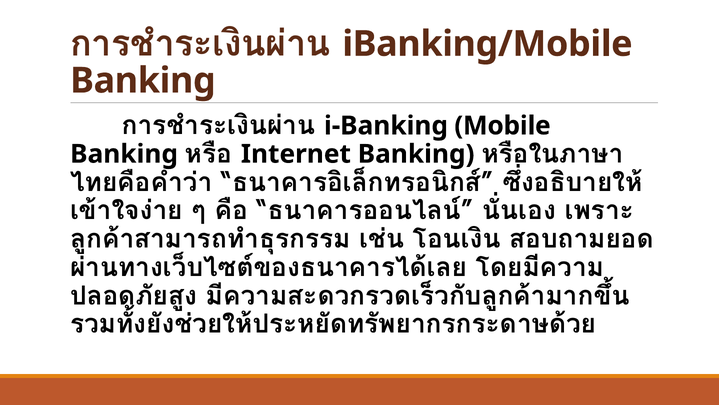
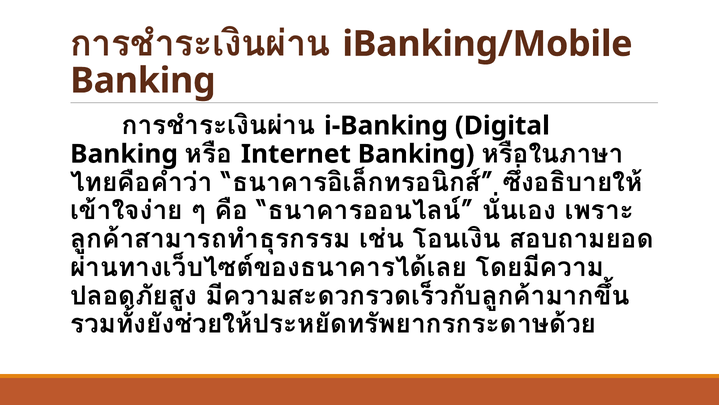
Mobile: Mobile -> Digital (502, 126)
